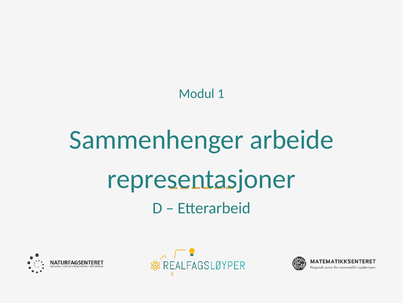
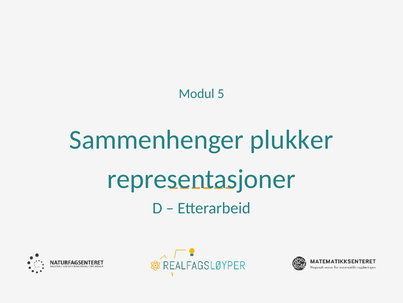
1: 1 -> 5 (221, 93)
arbeide: arbeide -> plukker (292, 139)
